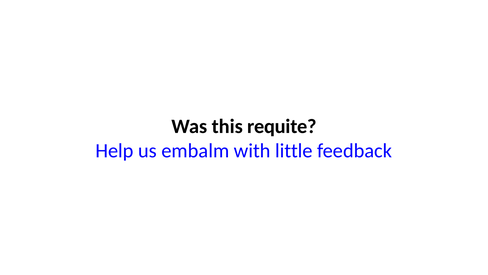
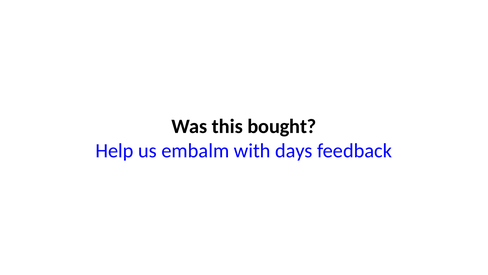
requite: requite -> bought (282, 126)
little: little -> days (294, 151)
